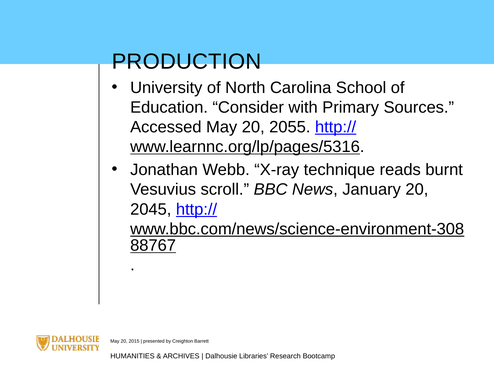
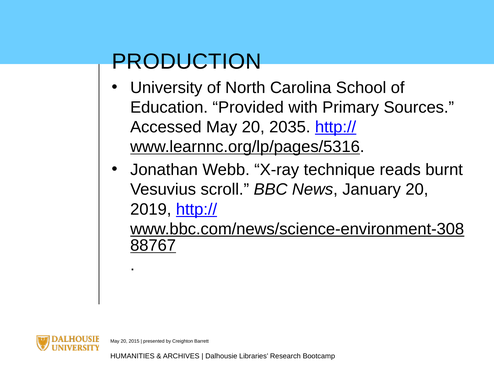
Consider: Consider -> Provided (248, 107)
2055: 2055 -> 2035 (290, 127)
2045: 2045 -> 2019 (151, 210)
